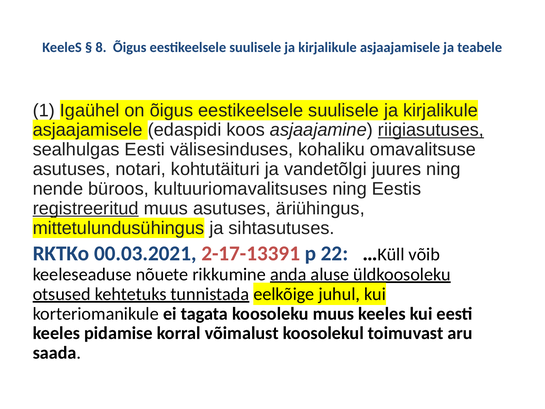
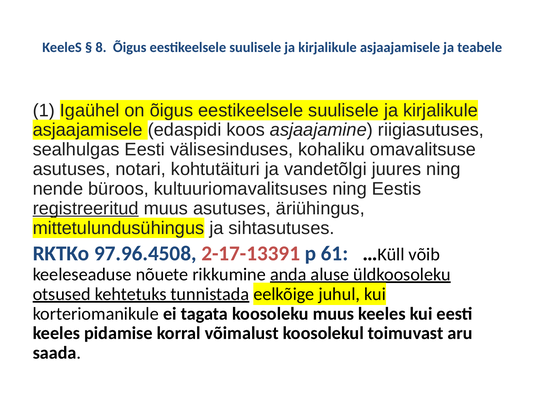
riigiasutuses underline: present -> none (431, 130)
00.03.2021: 00.03.2021 -> 97.96.4508 (145, 253)
22: 22 -> 61 (335, 253)
